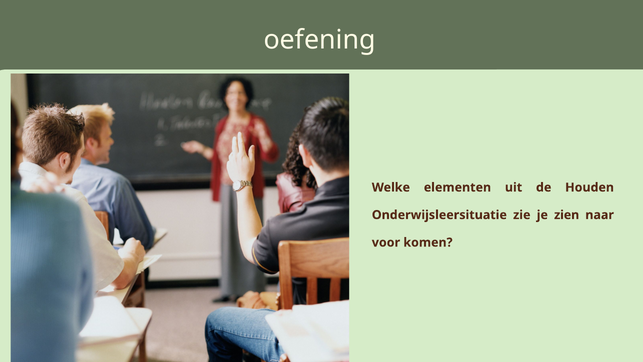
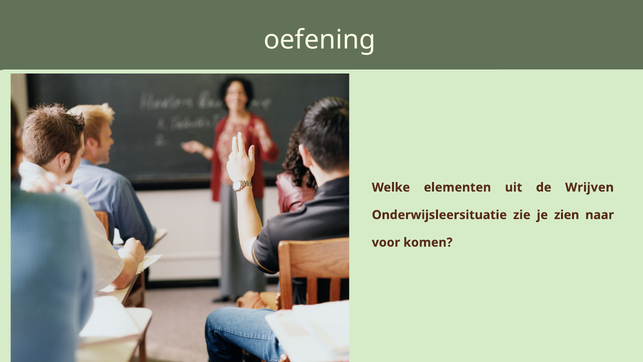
Houden: Houden -> Wrijven (589, 187)
